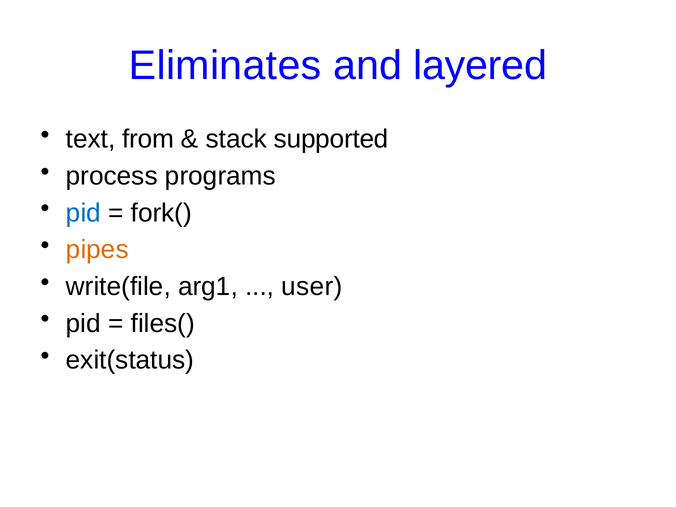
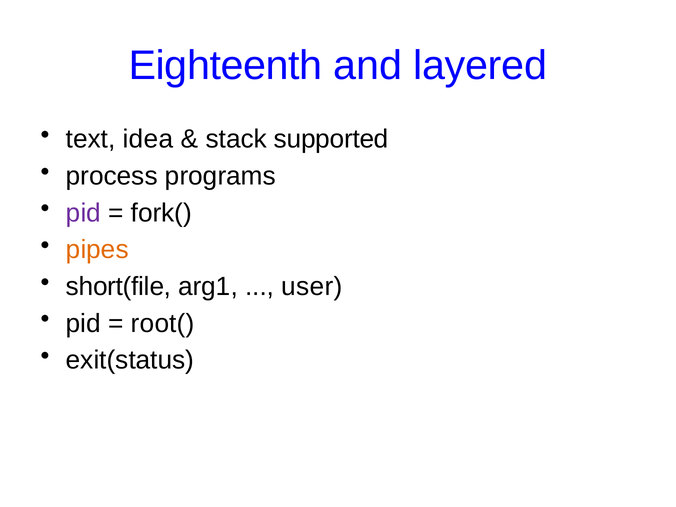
Eliminates: Eliminates -> Eighteenth (225, 65)
from: from -> idea (148, 139)
pid colour: blue -> purple (83, 213)
write(file: write(file -> short(file (118, 287)
files(: files( -> root( (163, 323)
